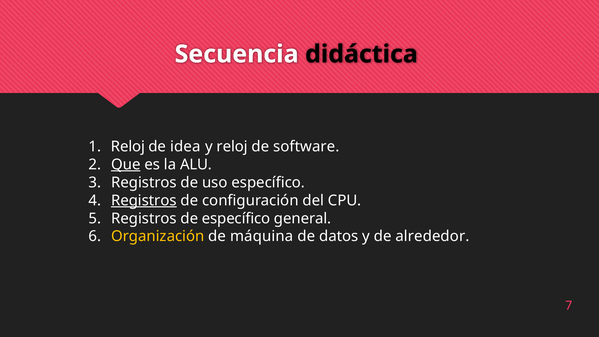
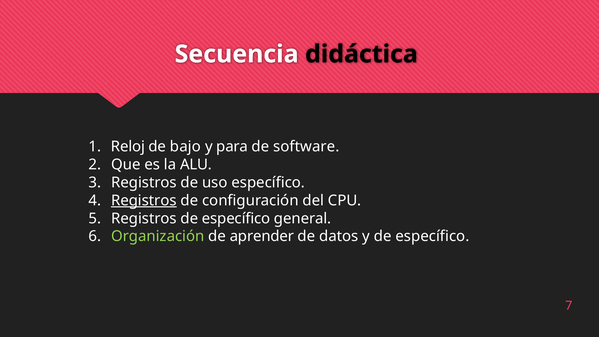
idea: idea -> bajo (185, 146)
y reloj: reloj -> para (232, 146)
Que underline: present -> none (126, 164)
Organización colour: yellow -> light green (158, 236)
máquina: máquina -> aprender (262, 236)
y de alrededor: alrededor -> específico (432, 236)
